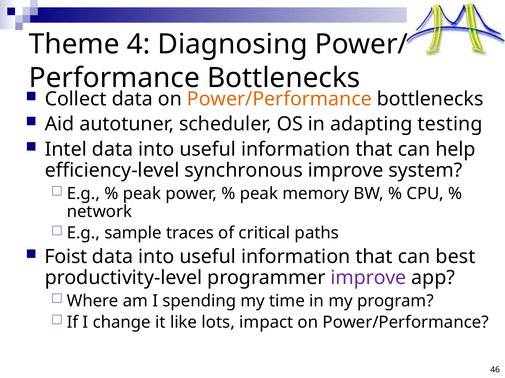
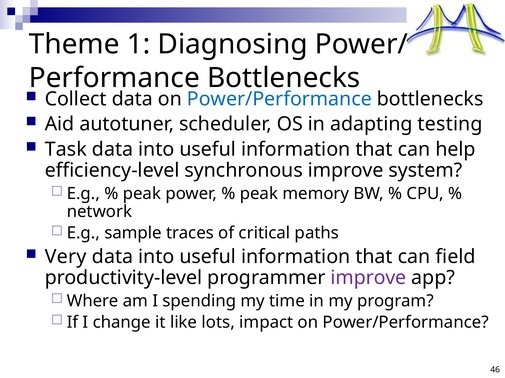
4: 4 -> 1 (139, 44)
Power/Performance colour: orange -> blue (279, 99)
Intel: Intel -> Task (66, 150)
Foist: Foist -> Very (66, 257)
best: best -> field (456, 257)
